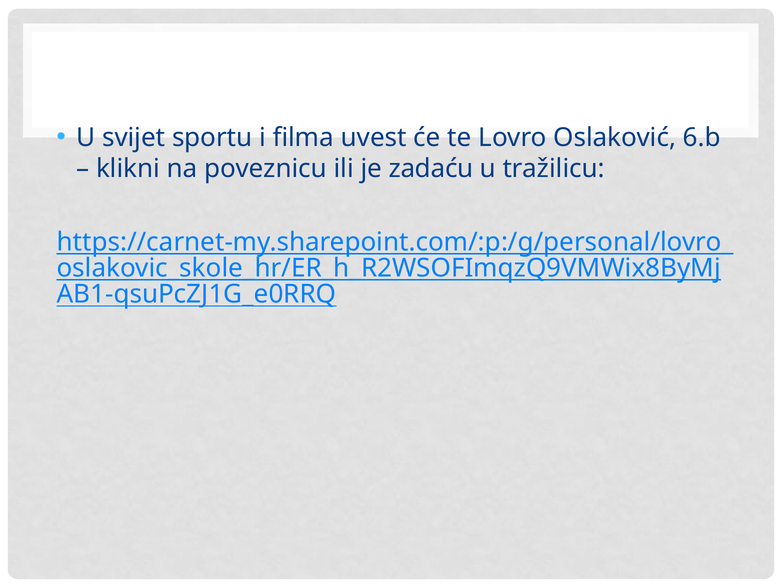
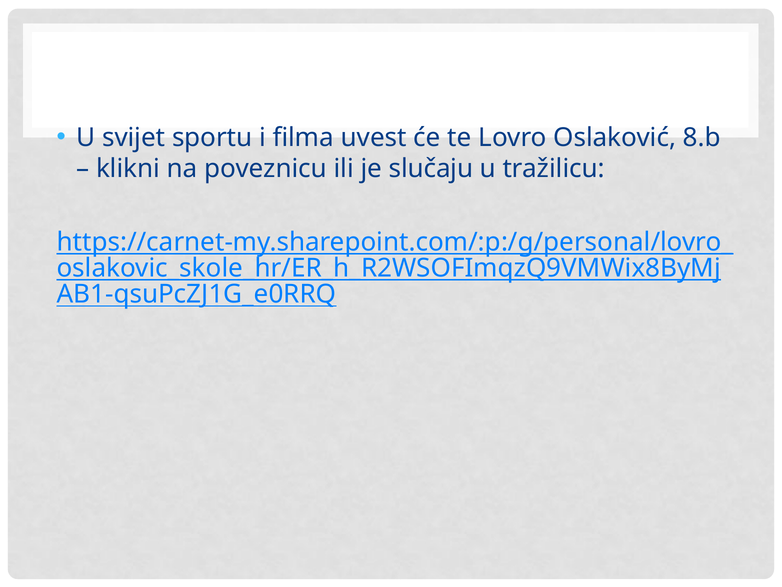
6.b: 6.b -> 8.b (702, 137)
zadaću: zadaću -> slučaju (431, 169)
